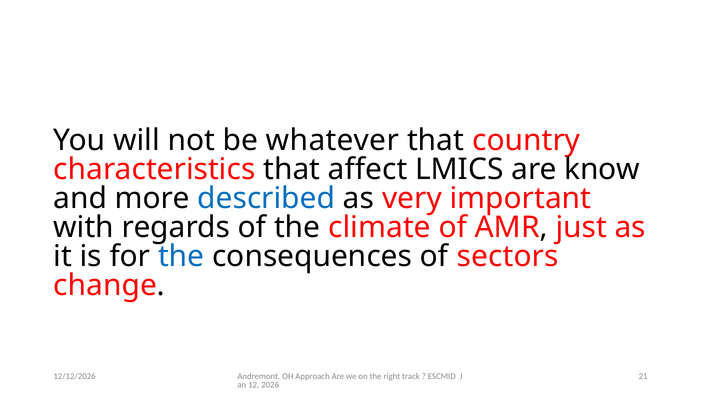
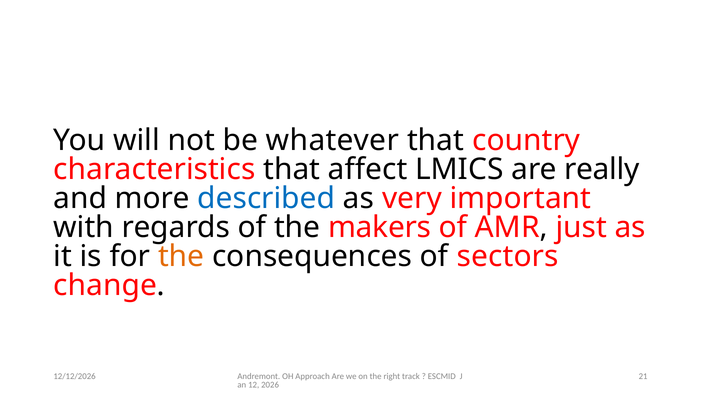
know: know -> really (602, 169)
climate: climate -> makers (380, 228)
the colour: blue -> orange (181, 257)
